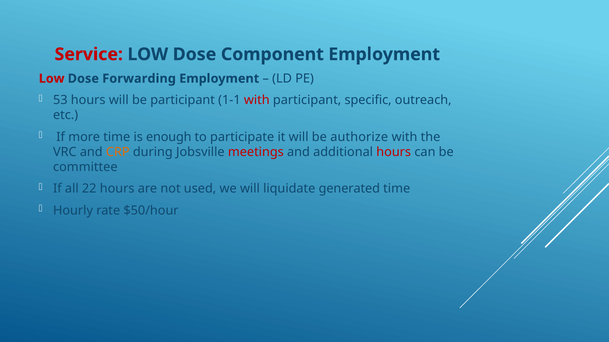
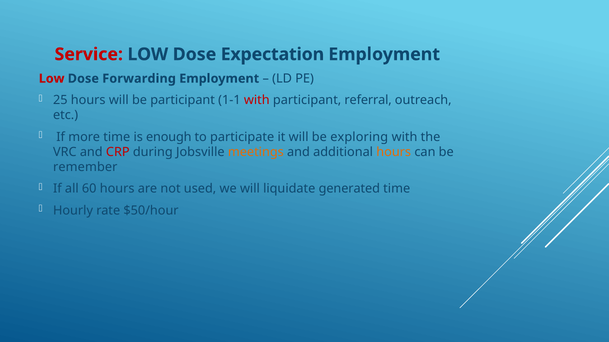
Component: Component -> Expectation (272, 54)
53: 53 -> 25 (60, 100)
specific: specific -> referral (368, 100)
authorize: authorize -> exploring (359, 137)
CRP colour: orange -> red (118, 152)
meetings colour: red -> orange (256, 152)
hours colour: red -> orange (394, 152)
committee: committee -> remember (85, 168)
22: 22 -> 60 (89, 189)
